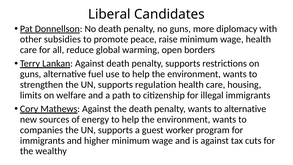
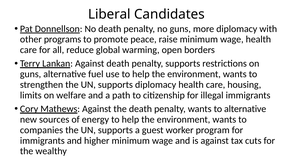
subsidies: subsidies -> programs (63, 39)
supports regulation: regulation -> diplomacy (156, 85)
